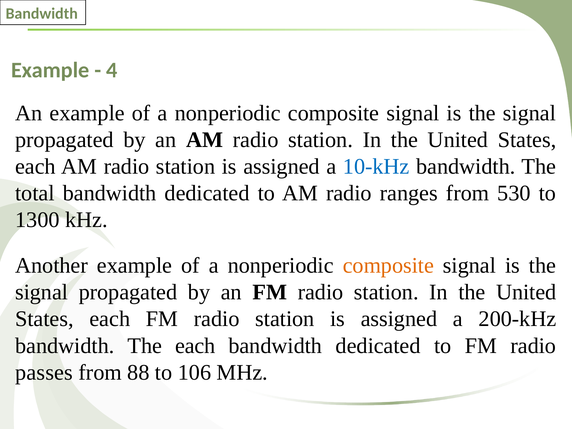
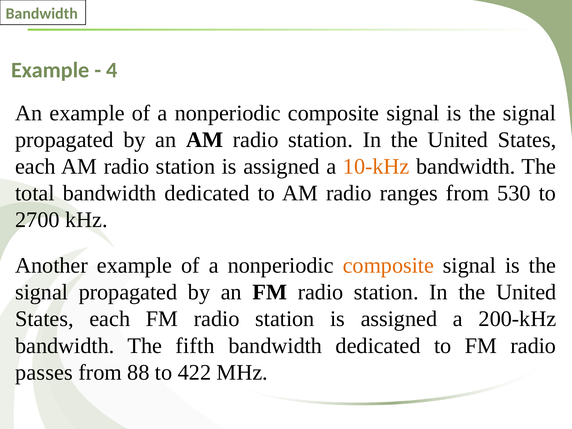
10-kHz colour: blue -> orange (376, 166)
1300: 1300 -> 2700 (37, 220)
The each: each -> fifth (195, 346)
106: 106 -> 422 (194, 372)
